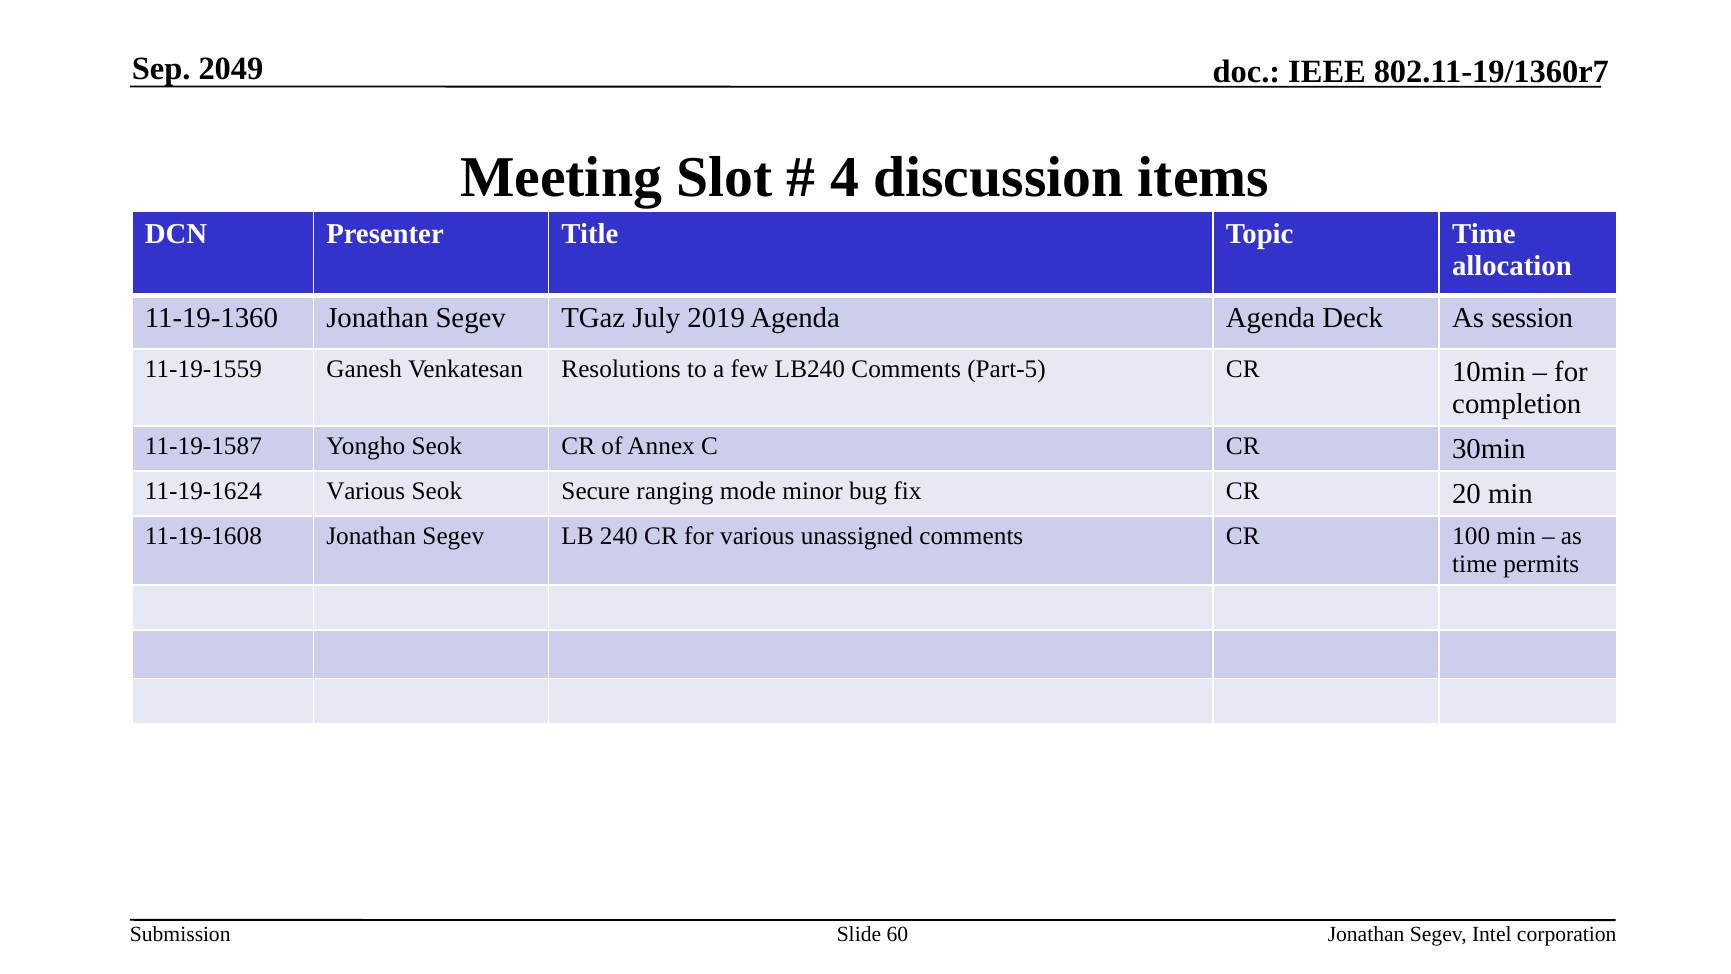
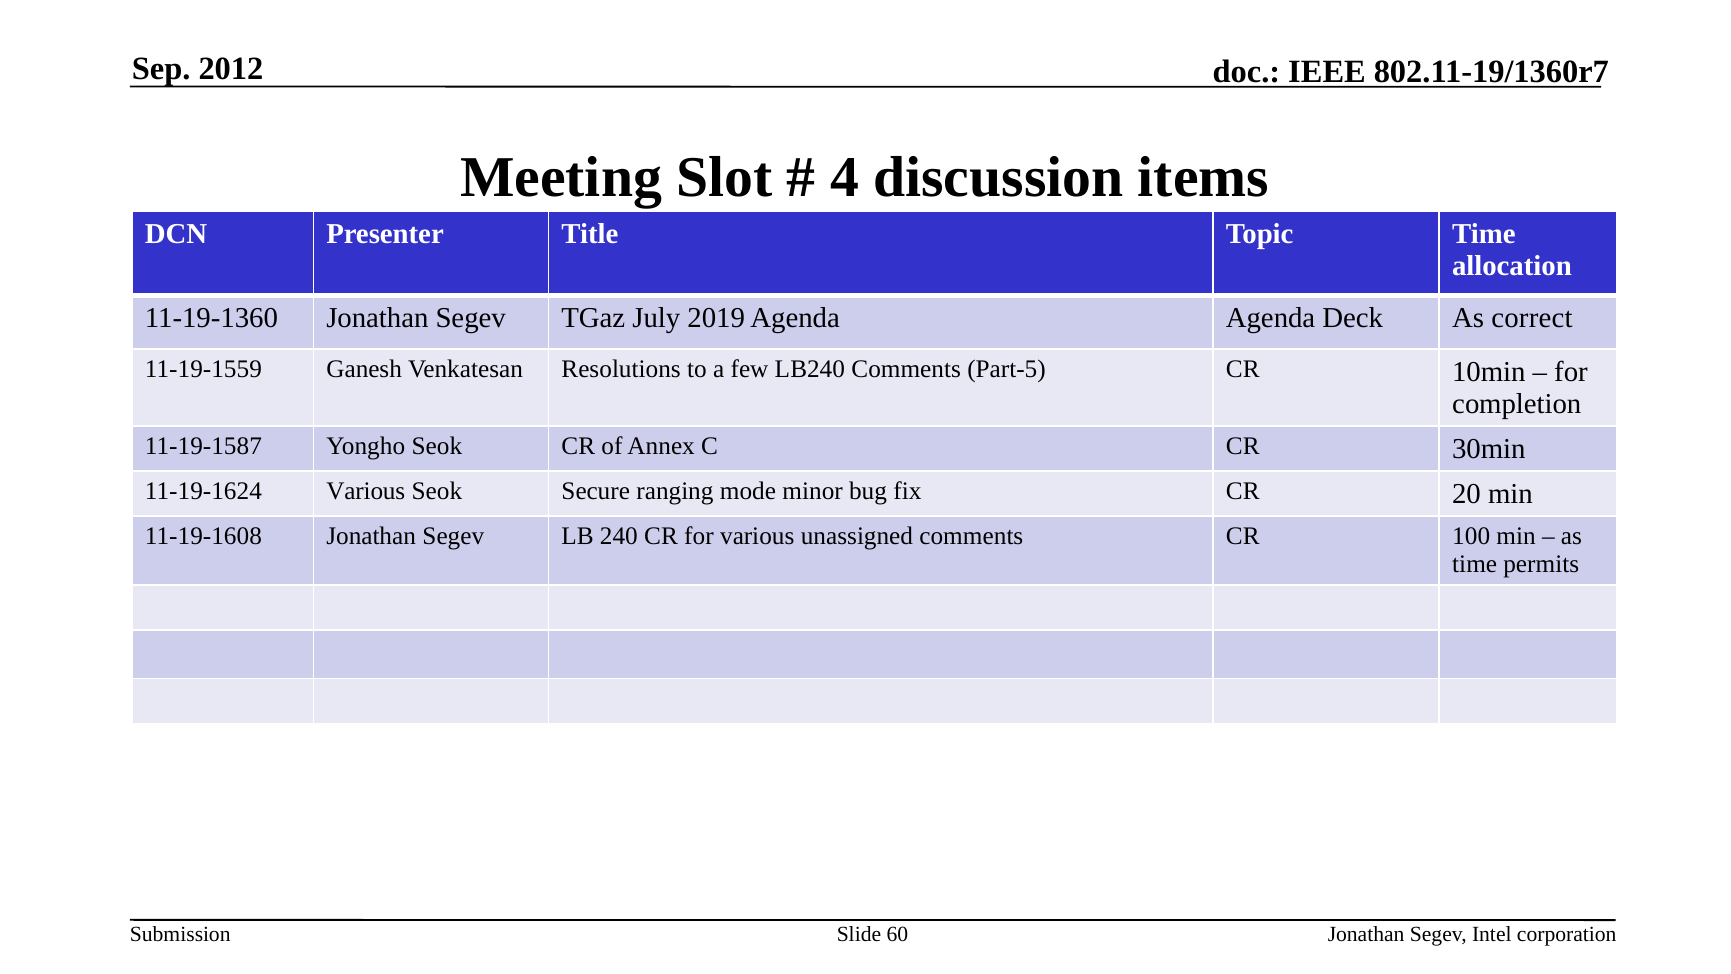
2049: 2049 -> 2012 (231, 69)
session: session -> correct (1532, 318)
